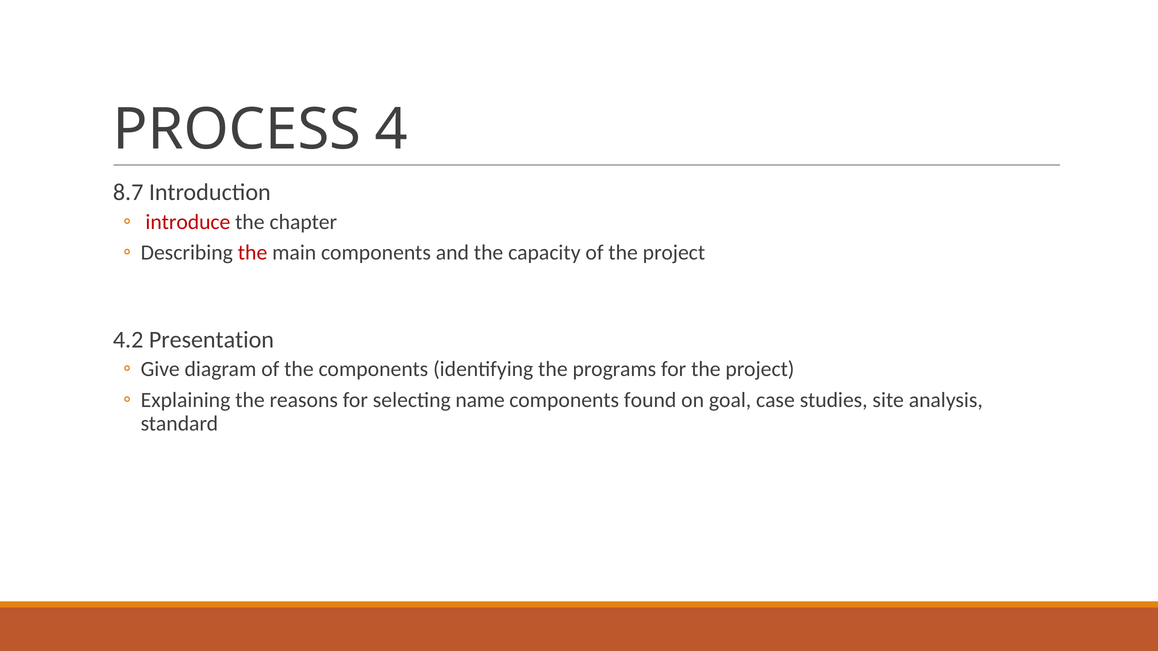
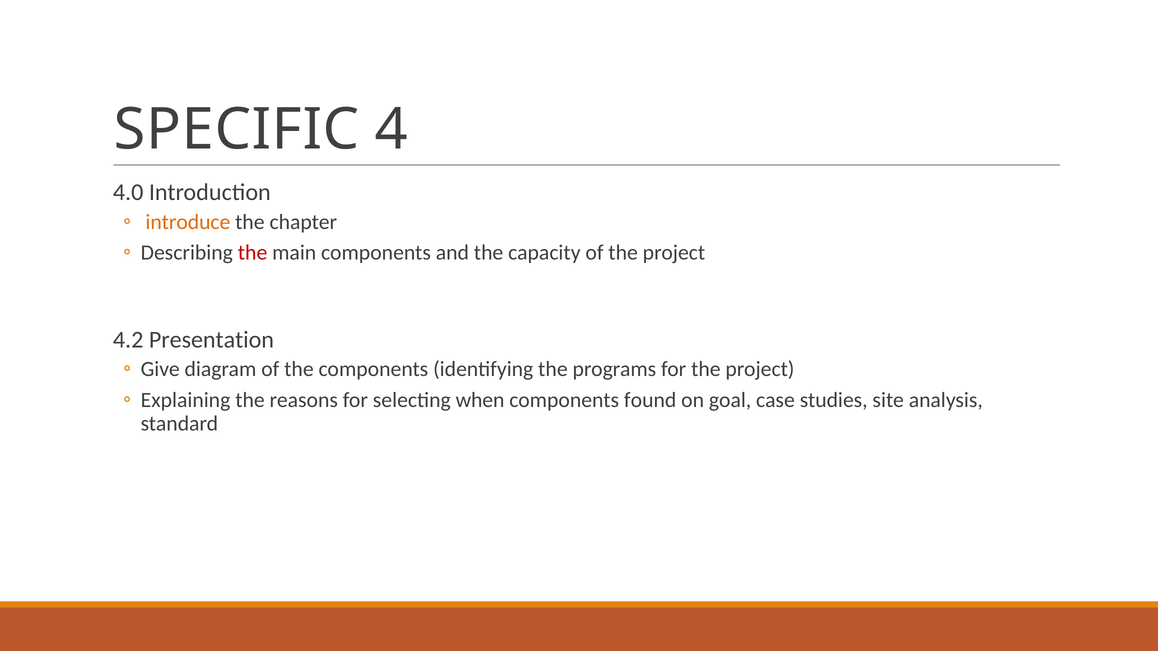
PROCESS: PROCESS -> SPECIFIC (237, 130)
8.7: 8.7 -> 4.0 (128, 193)
introduce colour: red -> orange (188, 222)
name: name -> when (480, 400)
